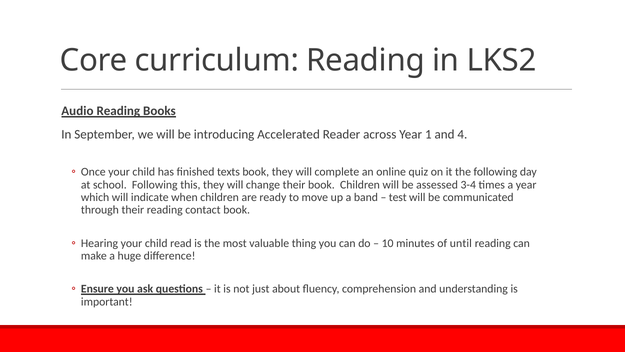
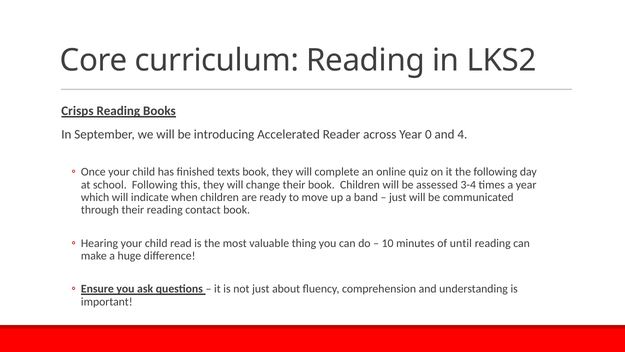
Audio: Audio -> Crisps (77, 111)
1: 1 -> 0 (428, 134)
test: test -> just (398, 197)
